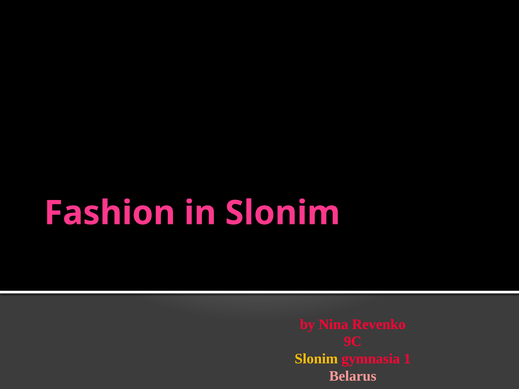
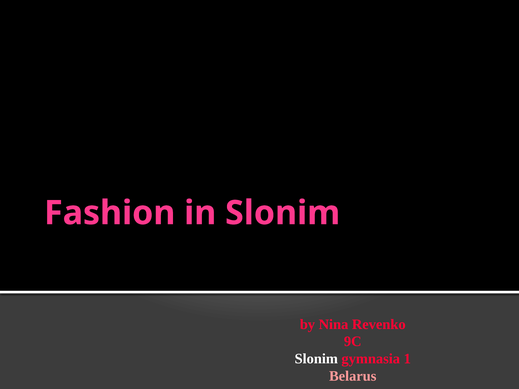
Slonim colour: yellow -> white (316, 359)
